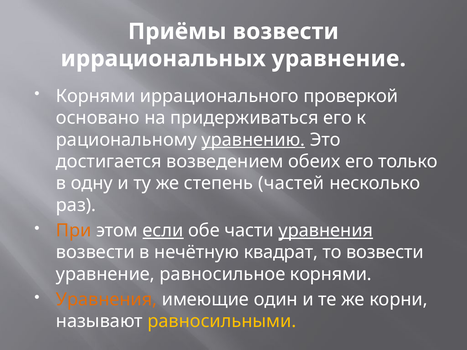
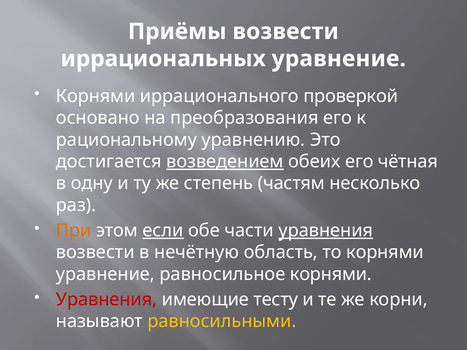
придерживаться: придерживаться -> преобразования (244, 118)
уравнению underline: present -> none (253, 140)
возведением underline: none -> present (225, 162)
только: только -> чётная (408, 162)
частей: частей -> частям (291, 183)
квадрат: квадрат -> область (281, 252)
то возвести: возвести -> корнями (385, 252)
Уравнения colour: orange -> red (107, 300)
один: один -> тесту (276, 300)
